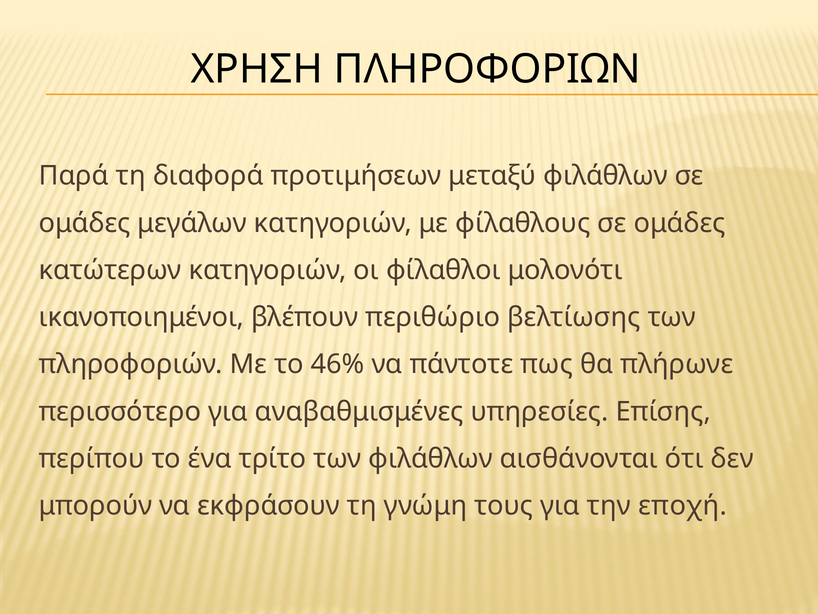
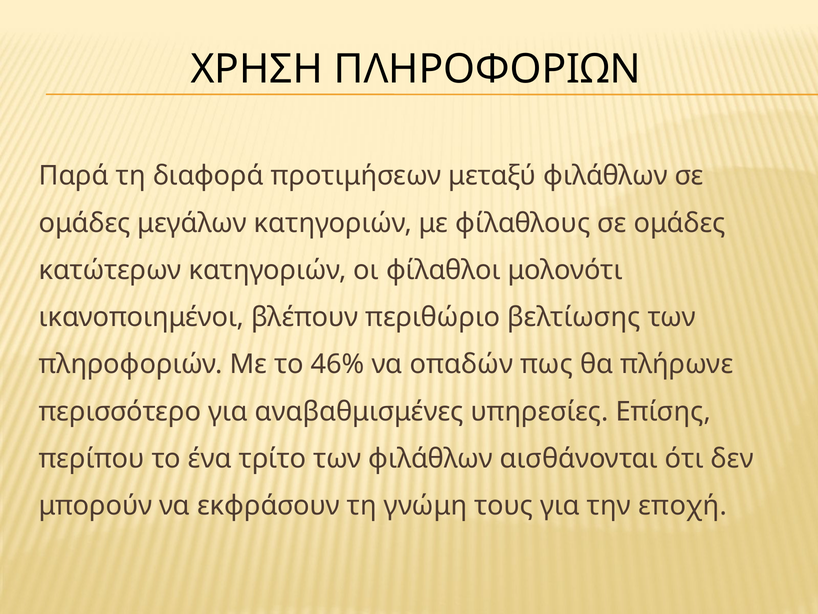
πάντοτε: πάντοτε -> οπαδών (461, 364)
